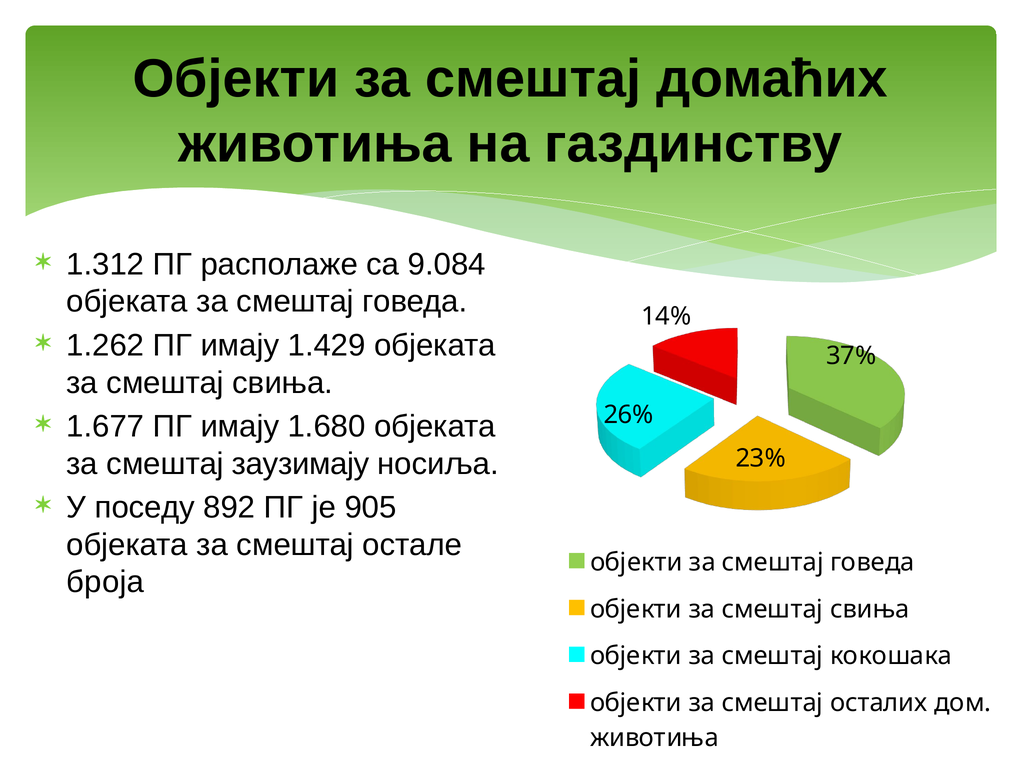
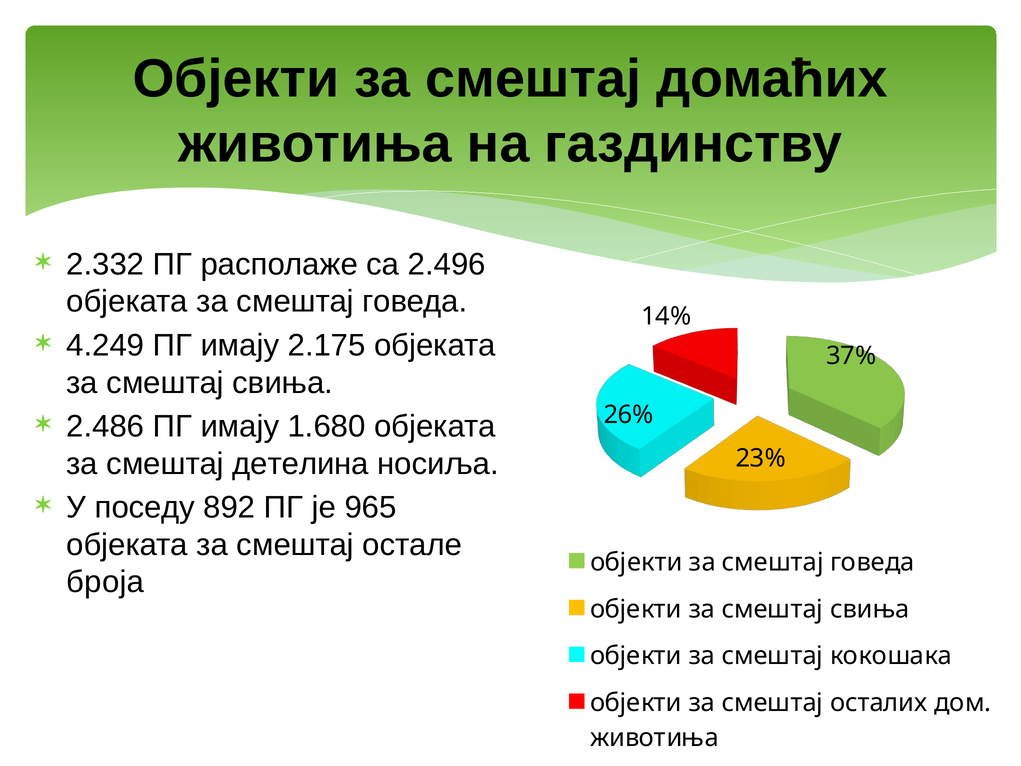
1.312: 1.312 -> 2.332 (105, 264)
9.084: 9.084 -> 2.496 (447, 264)
1.262: 1.262 -> 4.249 (105, 345)
1.429: 1.429 -> 2.175 (327, 345)
1.677: 1.677 -> 2.486 (105, 426)
заузимају: заузимају -> детелина (301, 464)
905: 905 -> 965 (370, 507)
